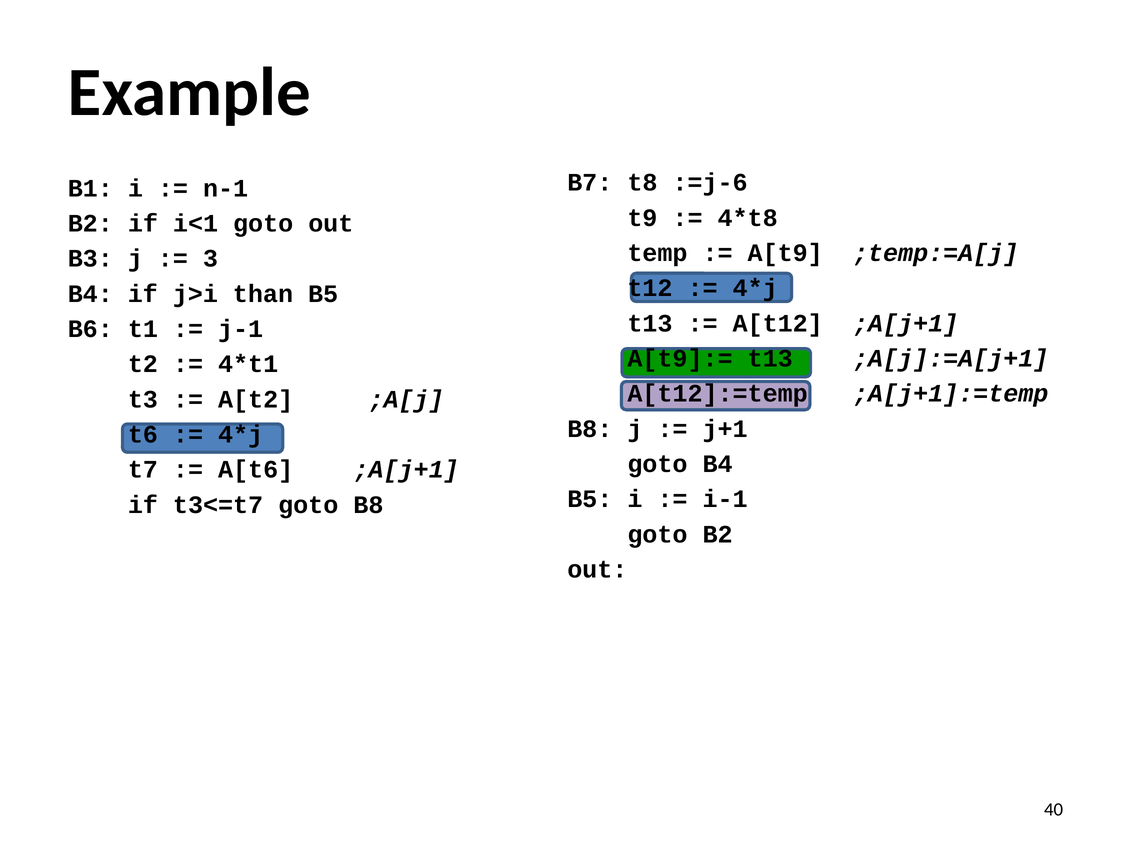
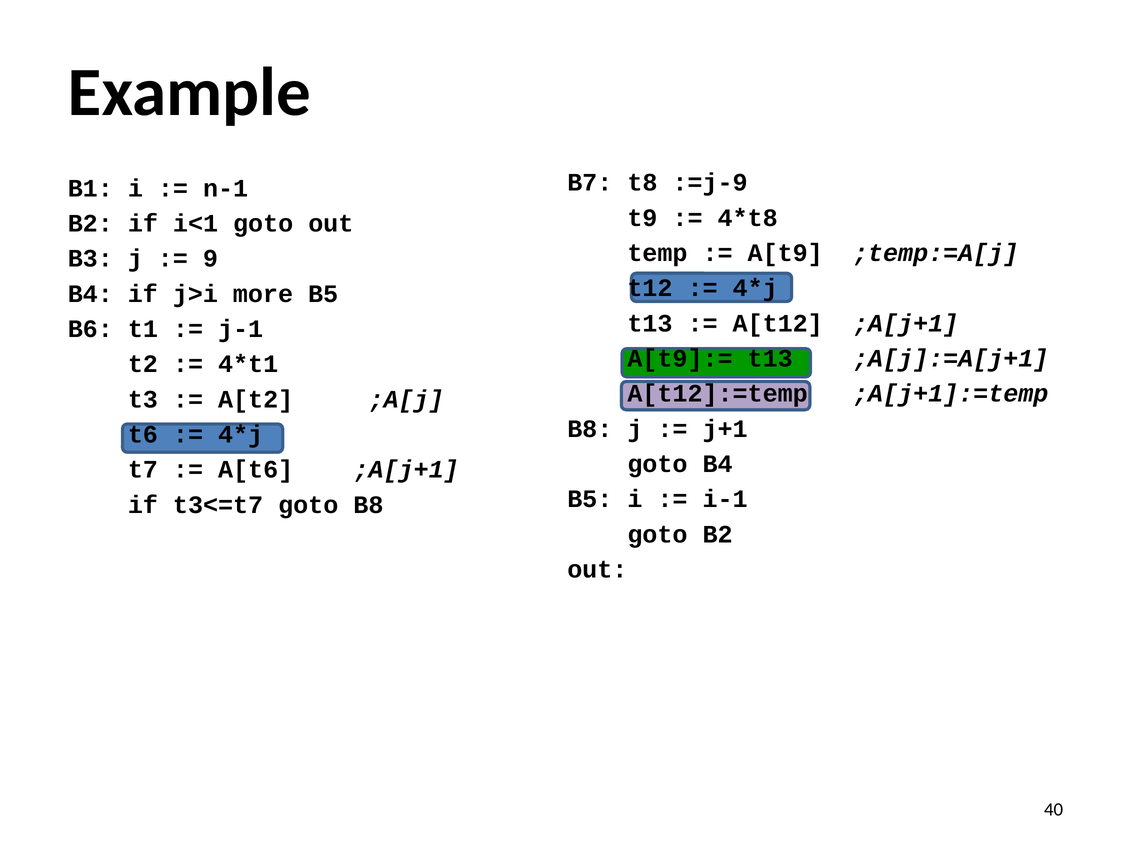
:=j-6: :=j-6 -> :=j-9 (710, 183)
3: 3 -> 9 (210, 259)
than: than -> more (263, 294)
